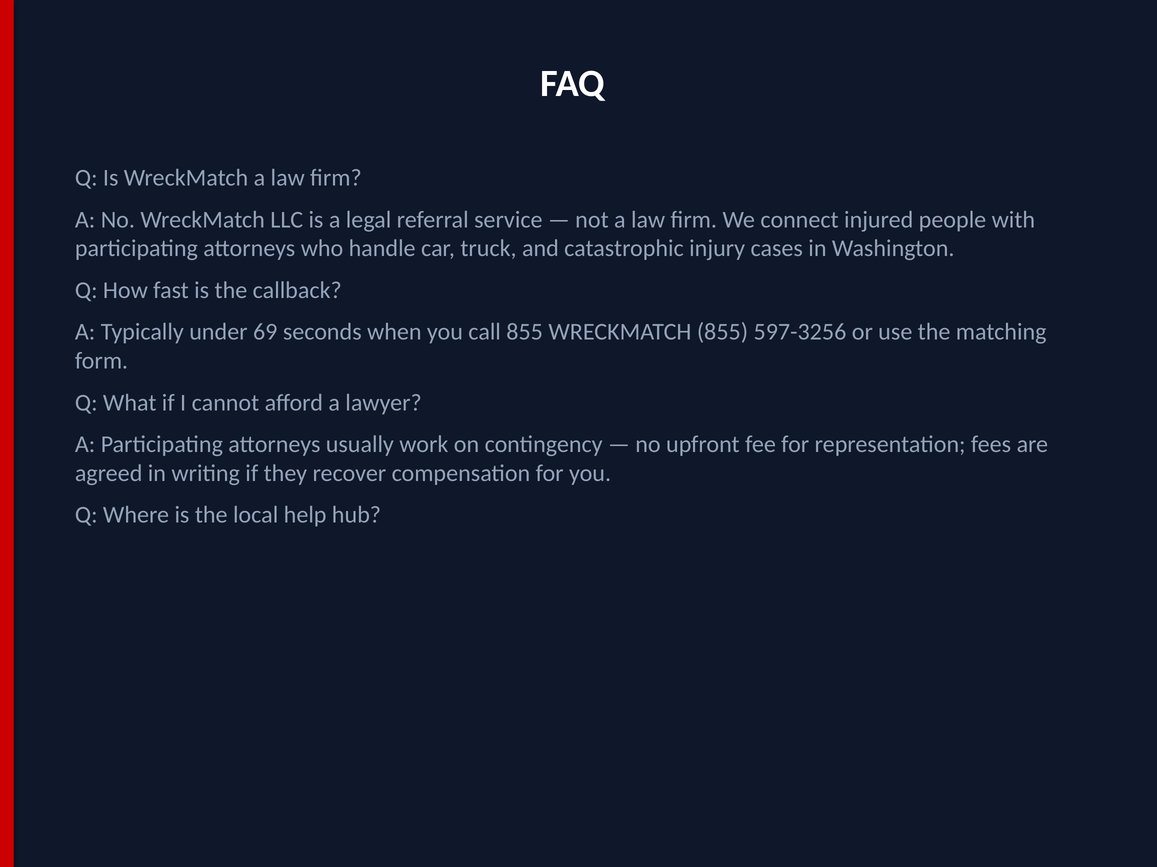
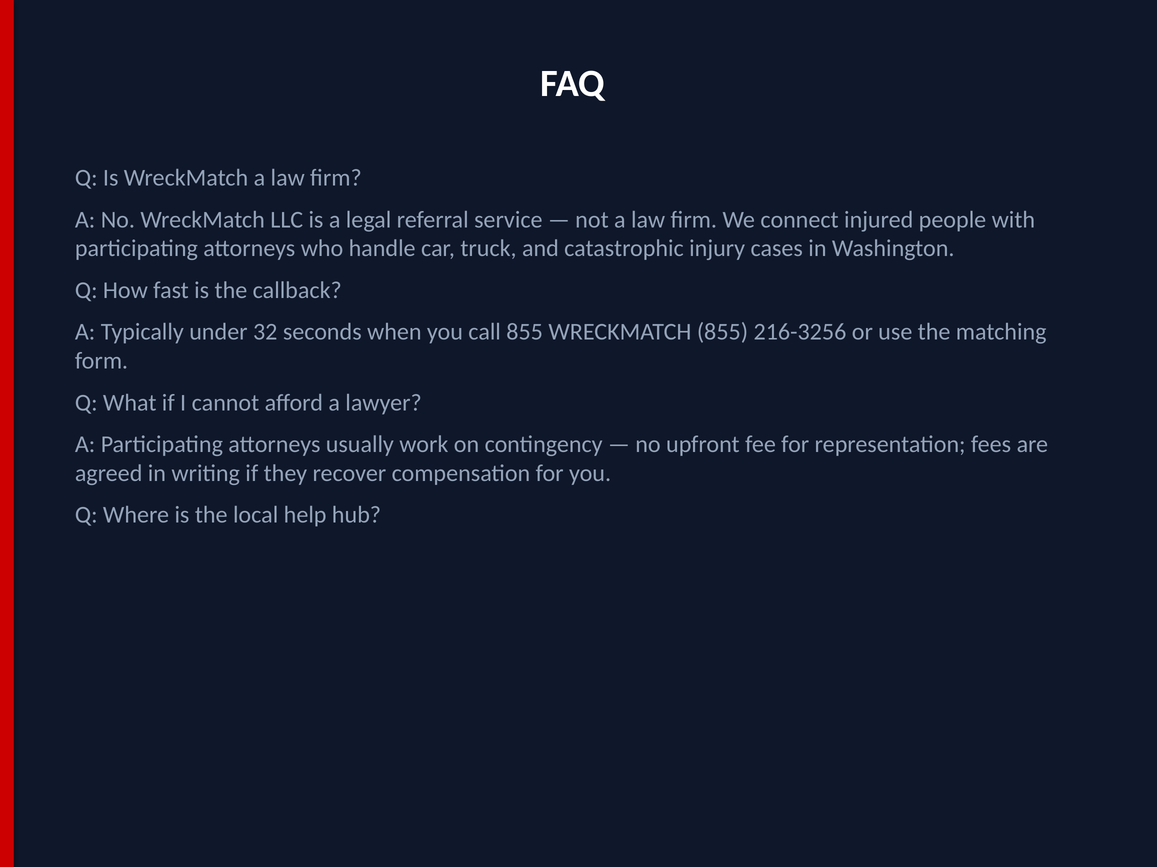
69: 69 -> 32 (265, 332)
597-3256: 597-3256 -> 216-3256 (800, 332)
